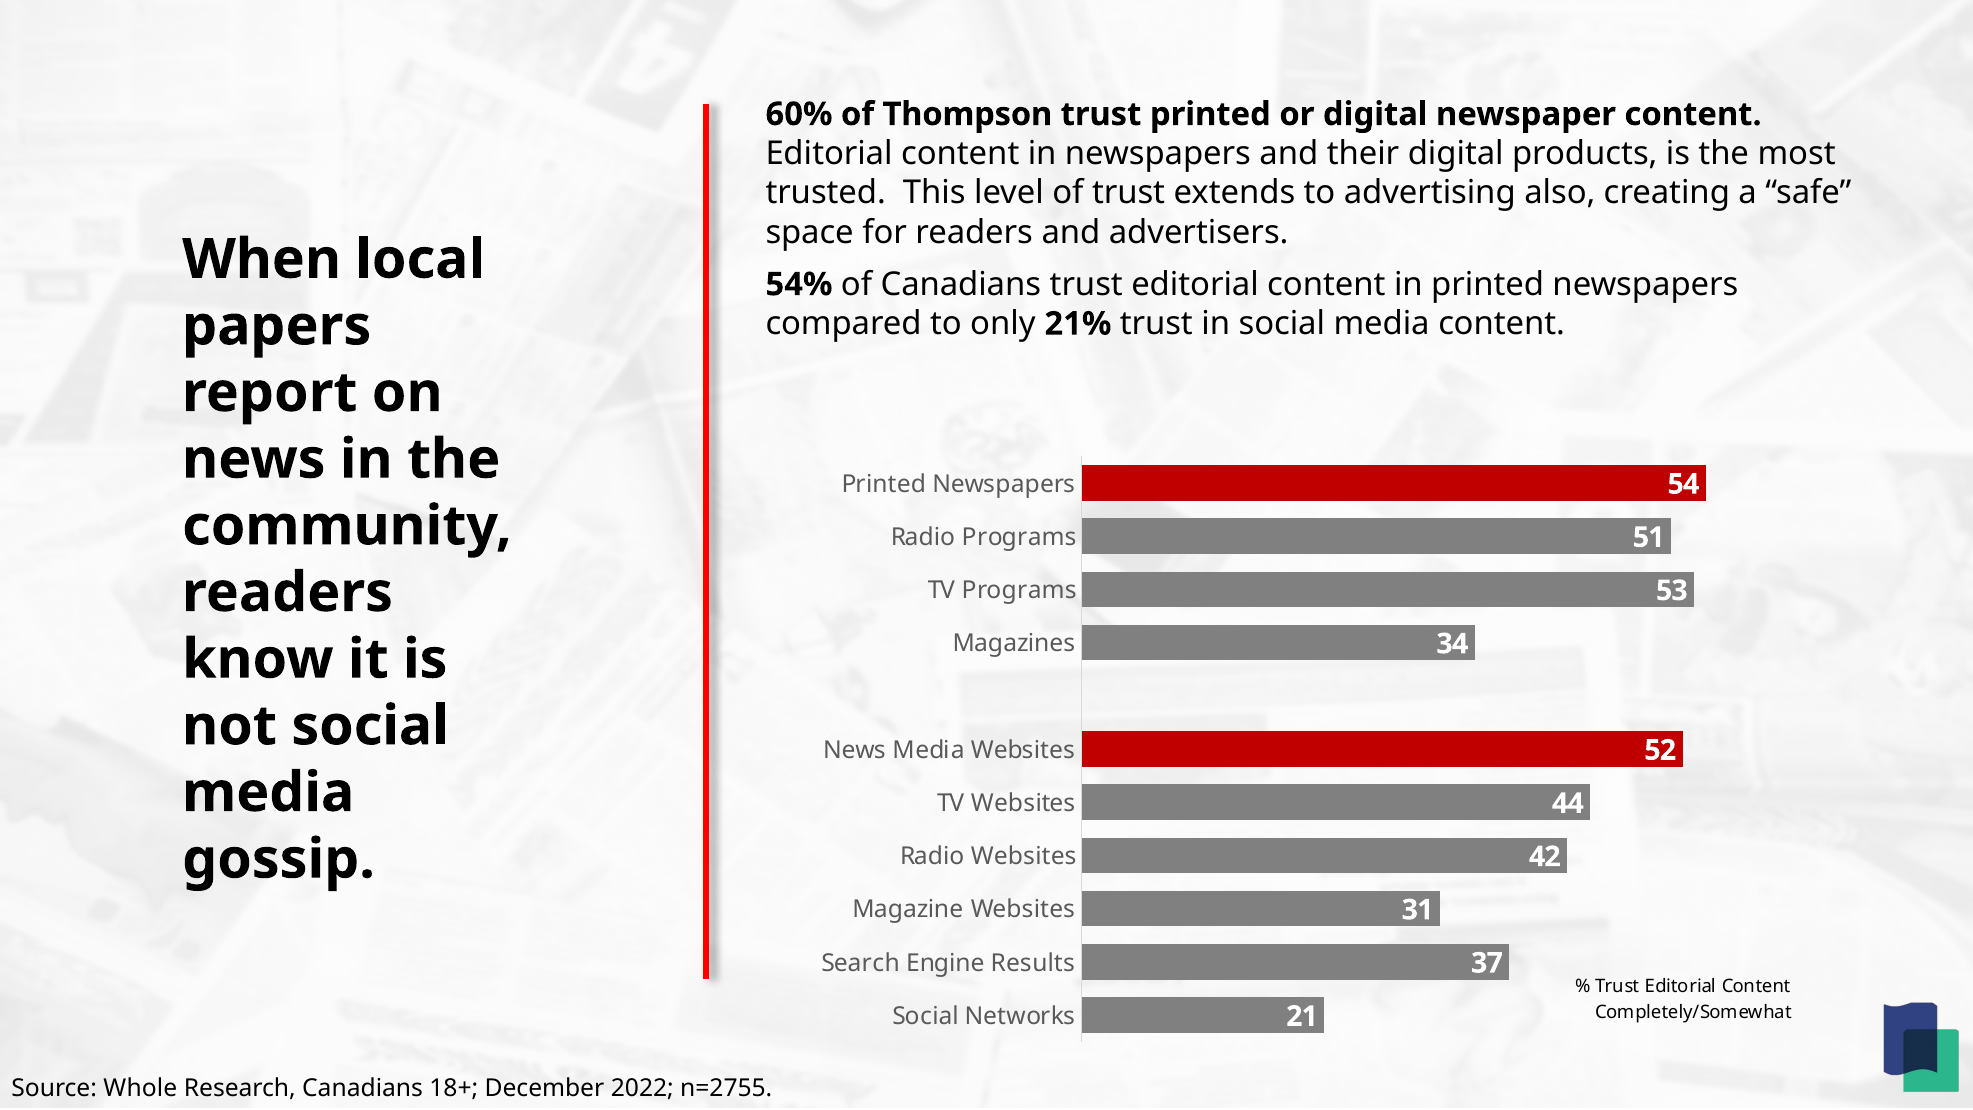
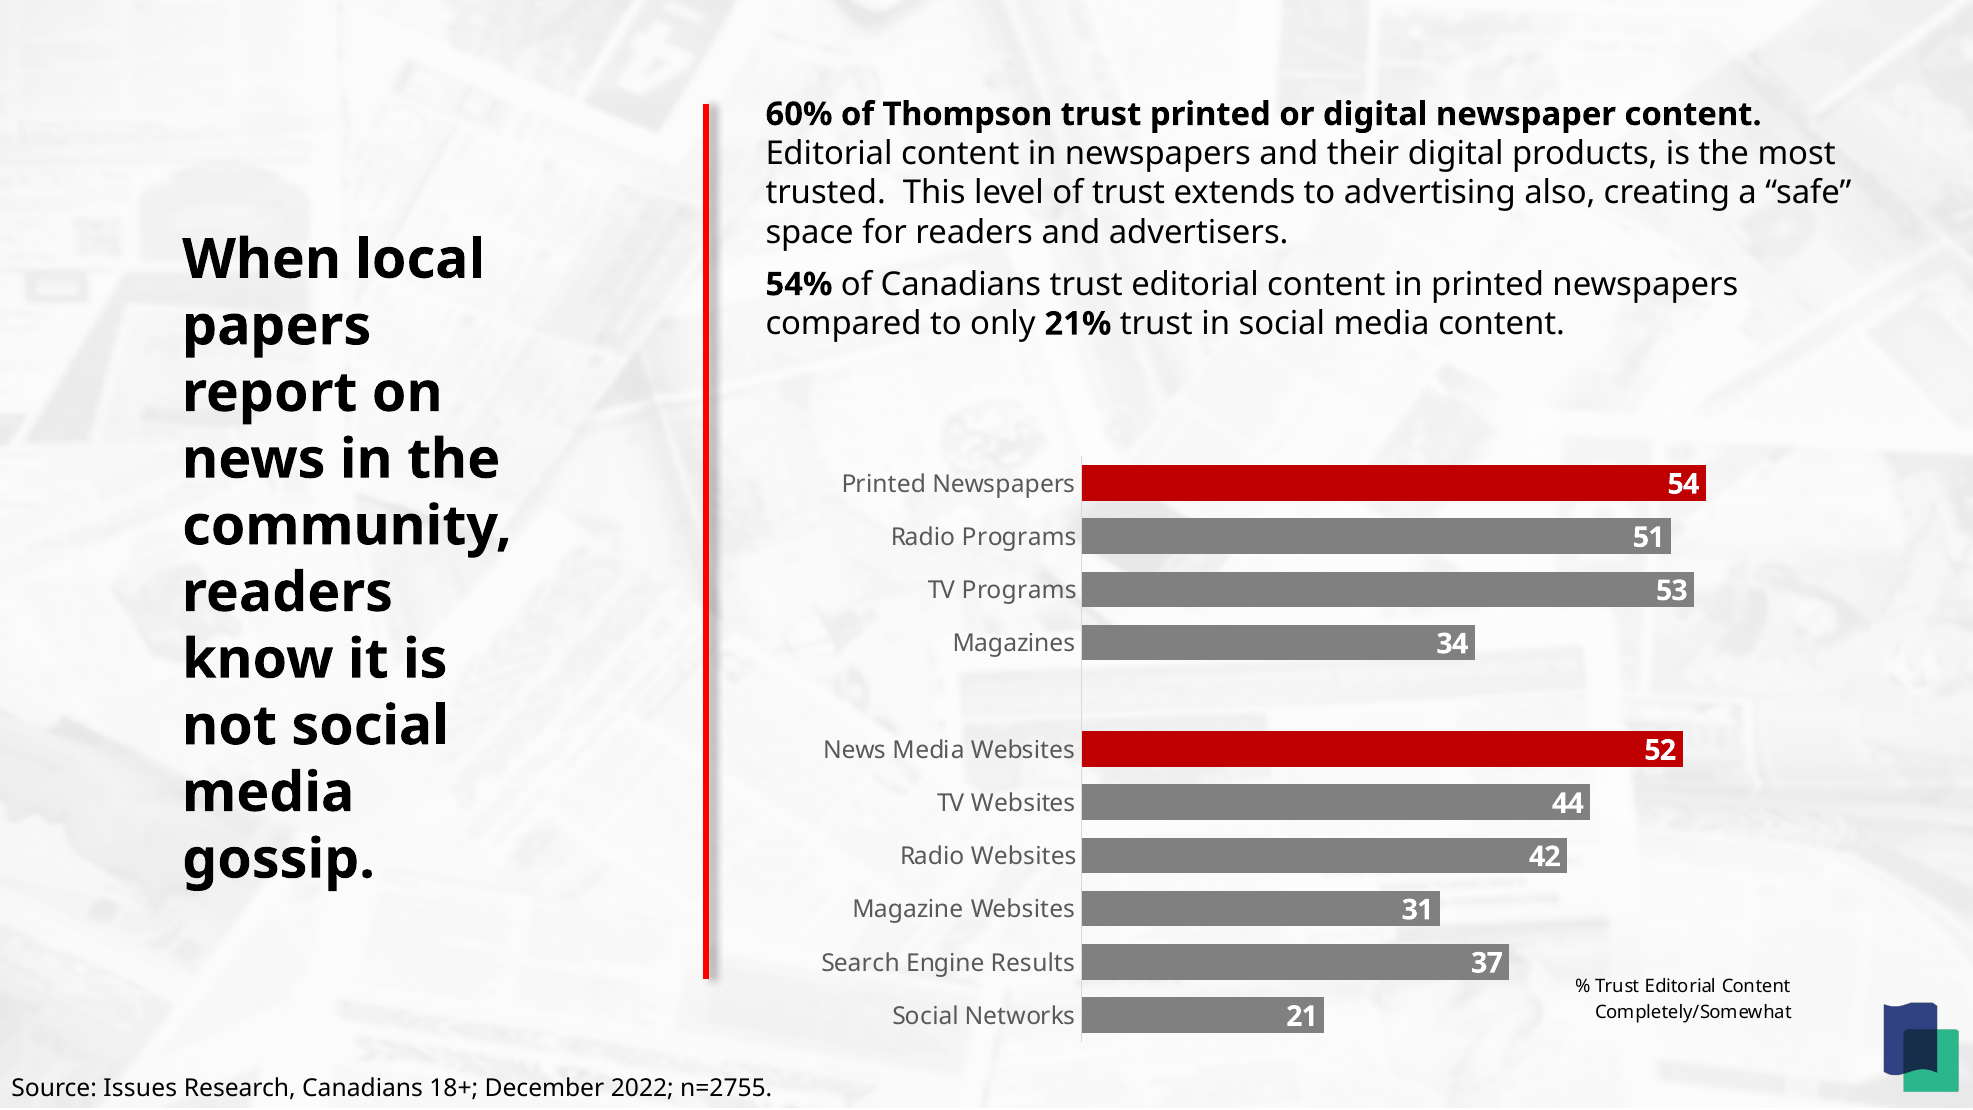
Whole: Whole -> Issues (140, 1088)
